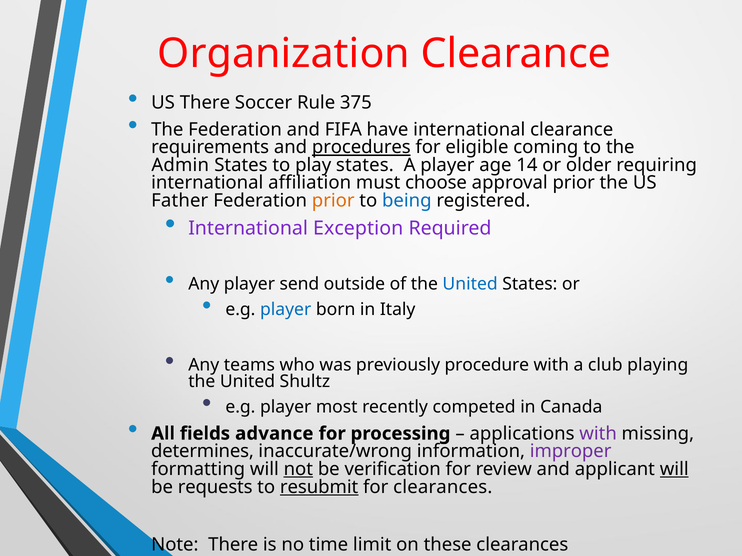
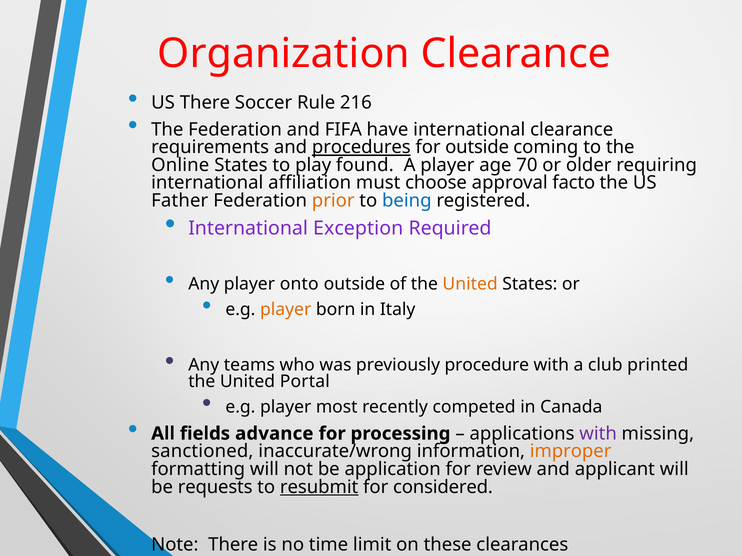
375: 375 -> 216 (356, 103)
for eligible: eligible -> outside (477, 147)
Admin: Admin -> Online (180, 165)
play states: states -> found (365, 165)
14: 14 -> 70 (527, 165)
approval prior: prior -> facto (574, 183)
send: send -> onto (299, 284)
United colour: blue -> orange (470, 284)
player colour: blue -> orange (286, 310)
playing: playing -> printed (658, 365)
Shultz: Shultz -> Portal (305, 382)
determines: determines -> sanctioned (202, 452)
improper colour: purple -> orange (571, 452)
not underline: present -> none (298, 470)
verification: verification -> application (393, 470)
will underline: present -> none (674, 470)
for clearances: clearances -> considered (443, 487)
